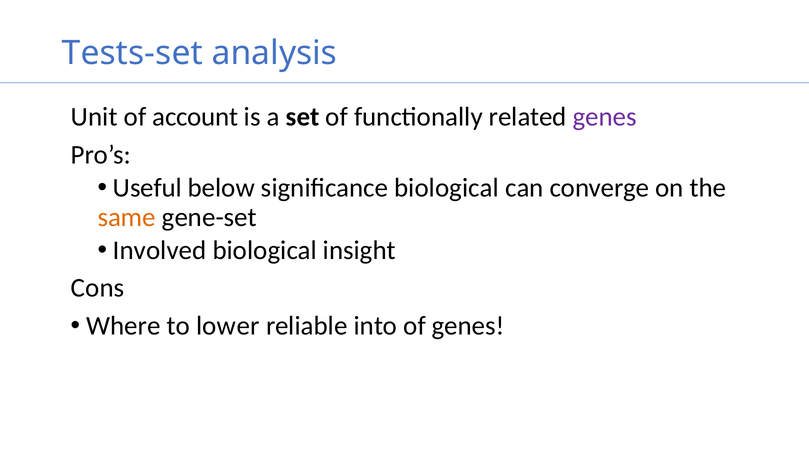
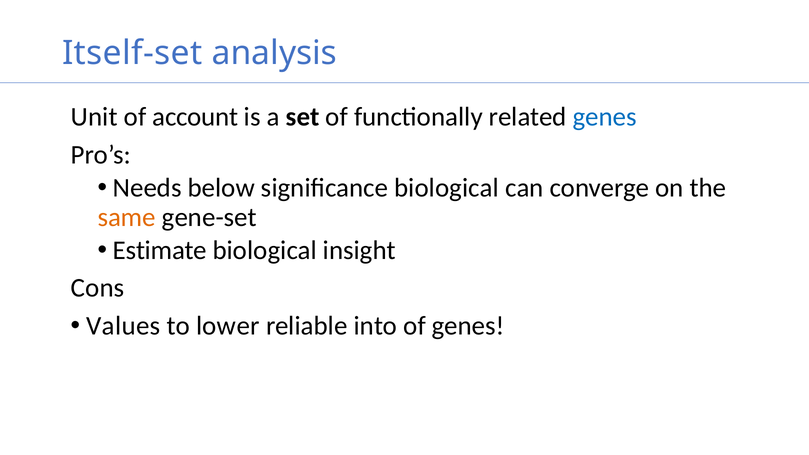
Tests-set: Tests-set -> Itself-set (132, 53)
genes colour: purple -> blue (605, 117)
Useful: Useful -> Needs (147, 188)
Involved: Involved -> Estimate (160, 250)
Where: Where -> Values (123, 326)
